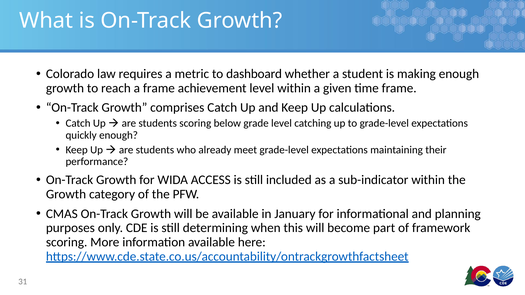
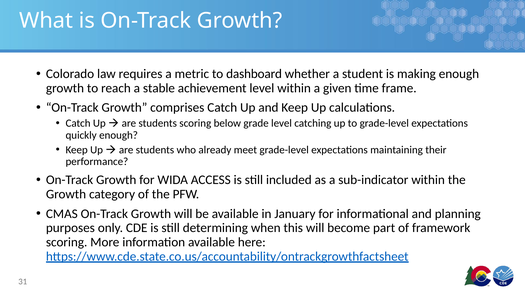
a frame: frame -> stable (159, 88)
